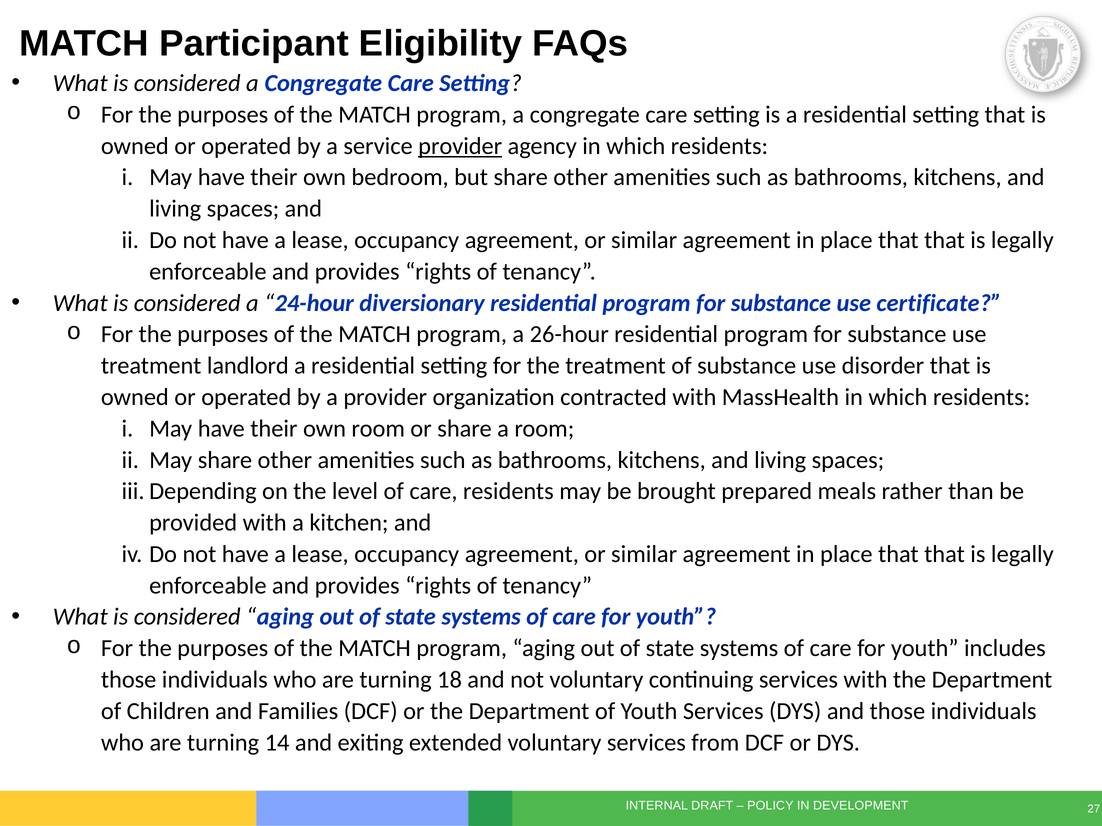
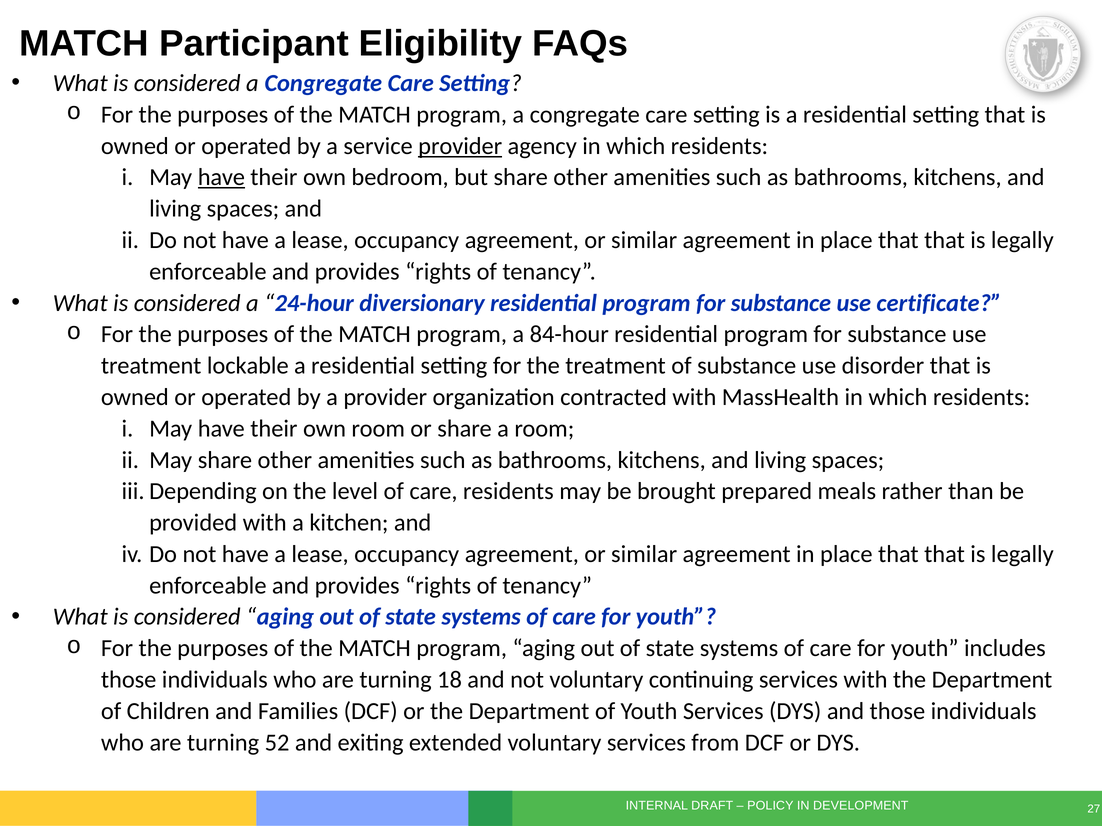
have underline: none -> present (221, 178)
26-hour: 26-hour -> 84-hour (569, 335)
landlord: landlord -> lockable (248, 366)
14: 14 -> 52 (277, 743)
